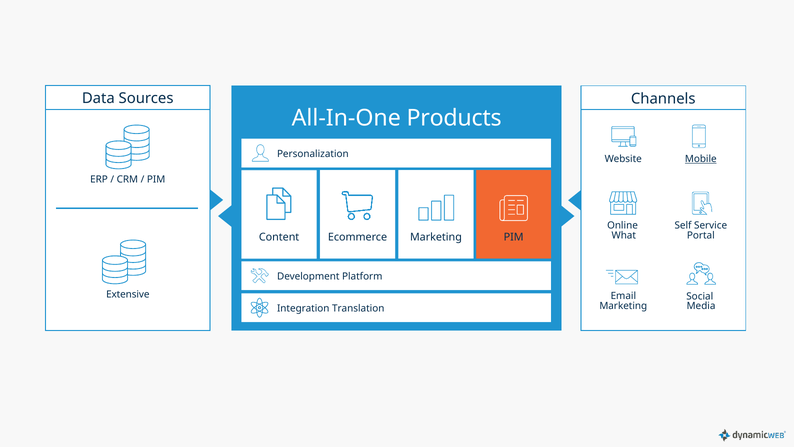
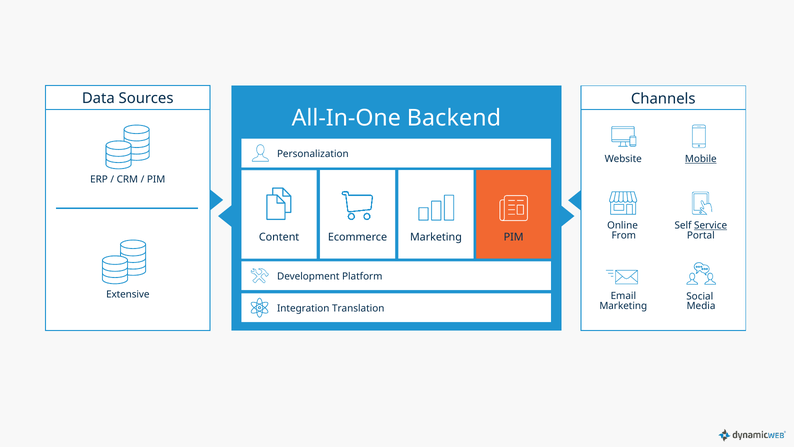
Products: Products -> Backend (454, 118)
Service underline: none -> present (711, 225)
What: What -> From (624, 235)
